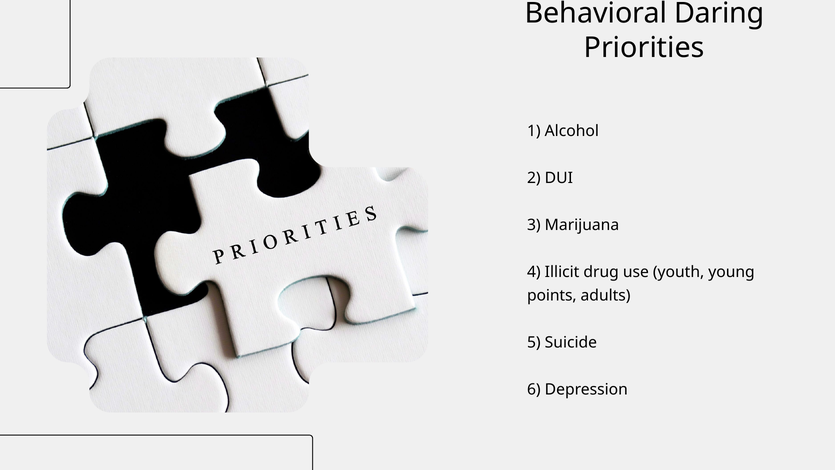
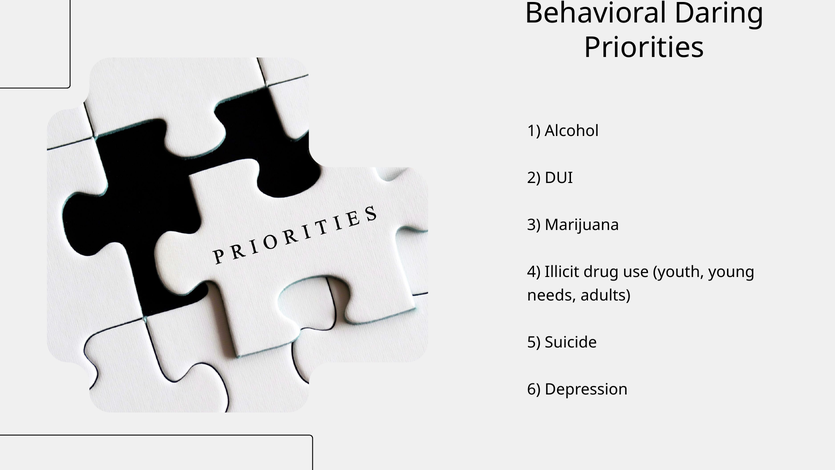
points: points -> needs (552, 295)
